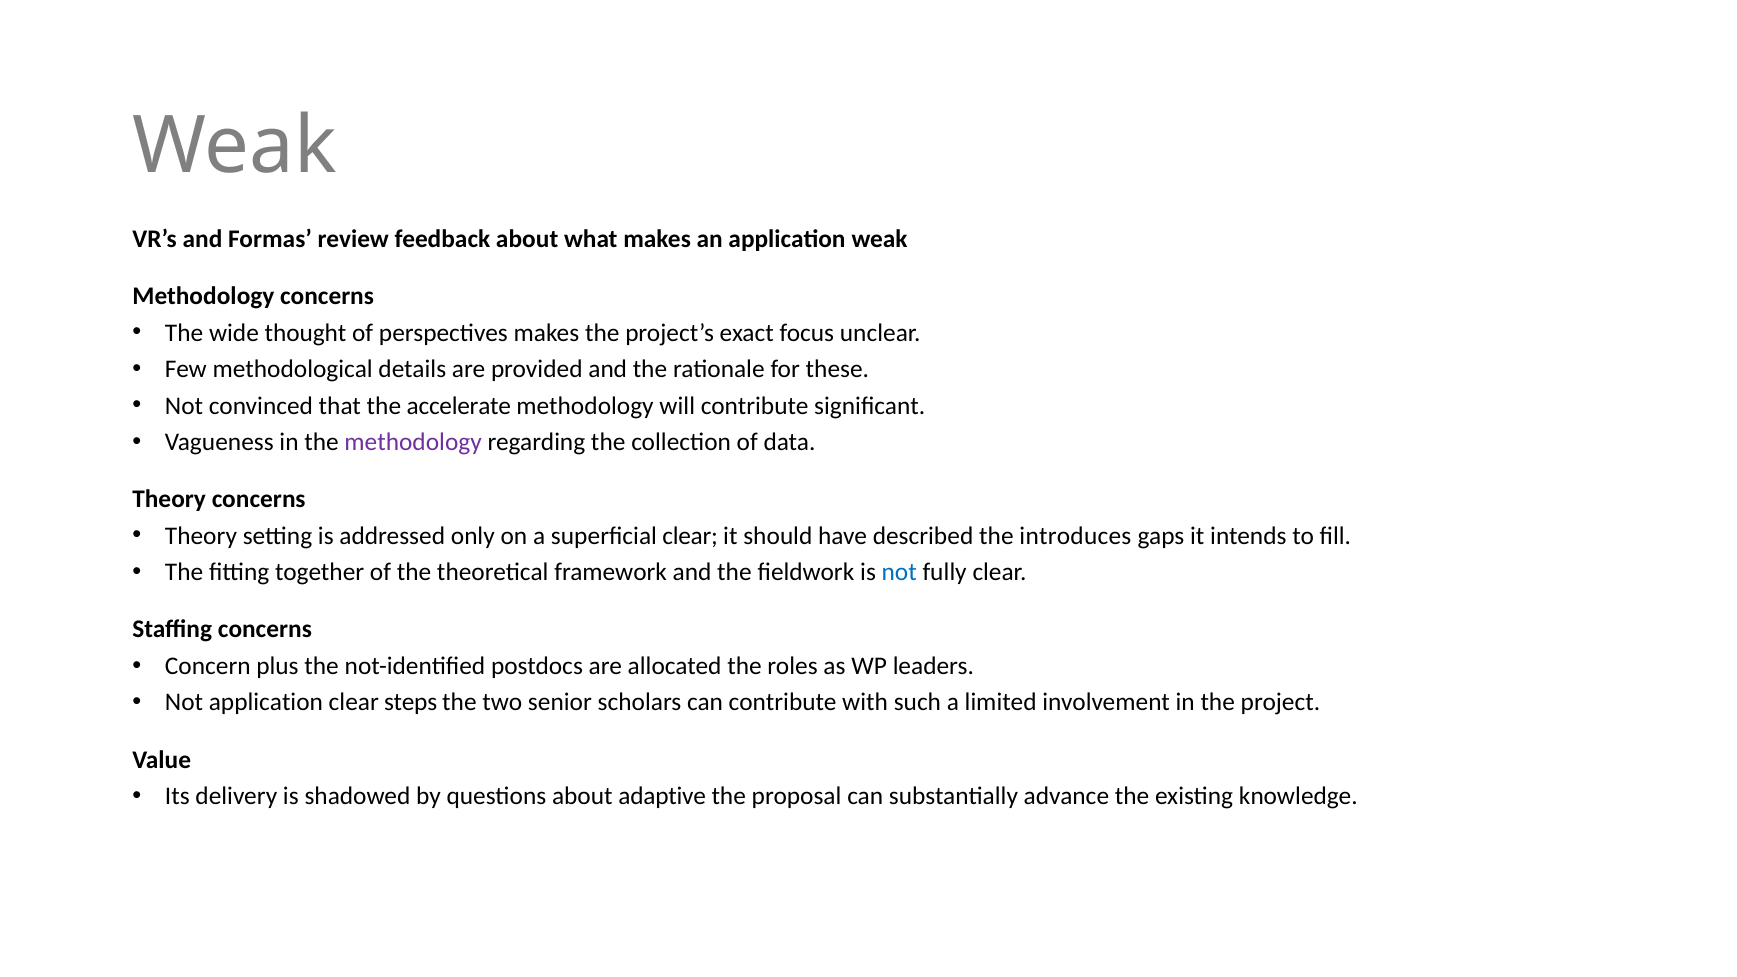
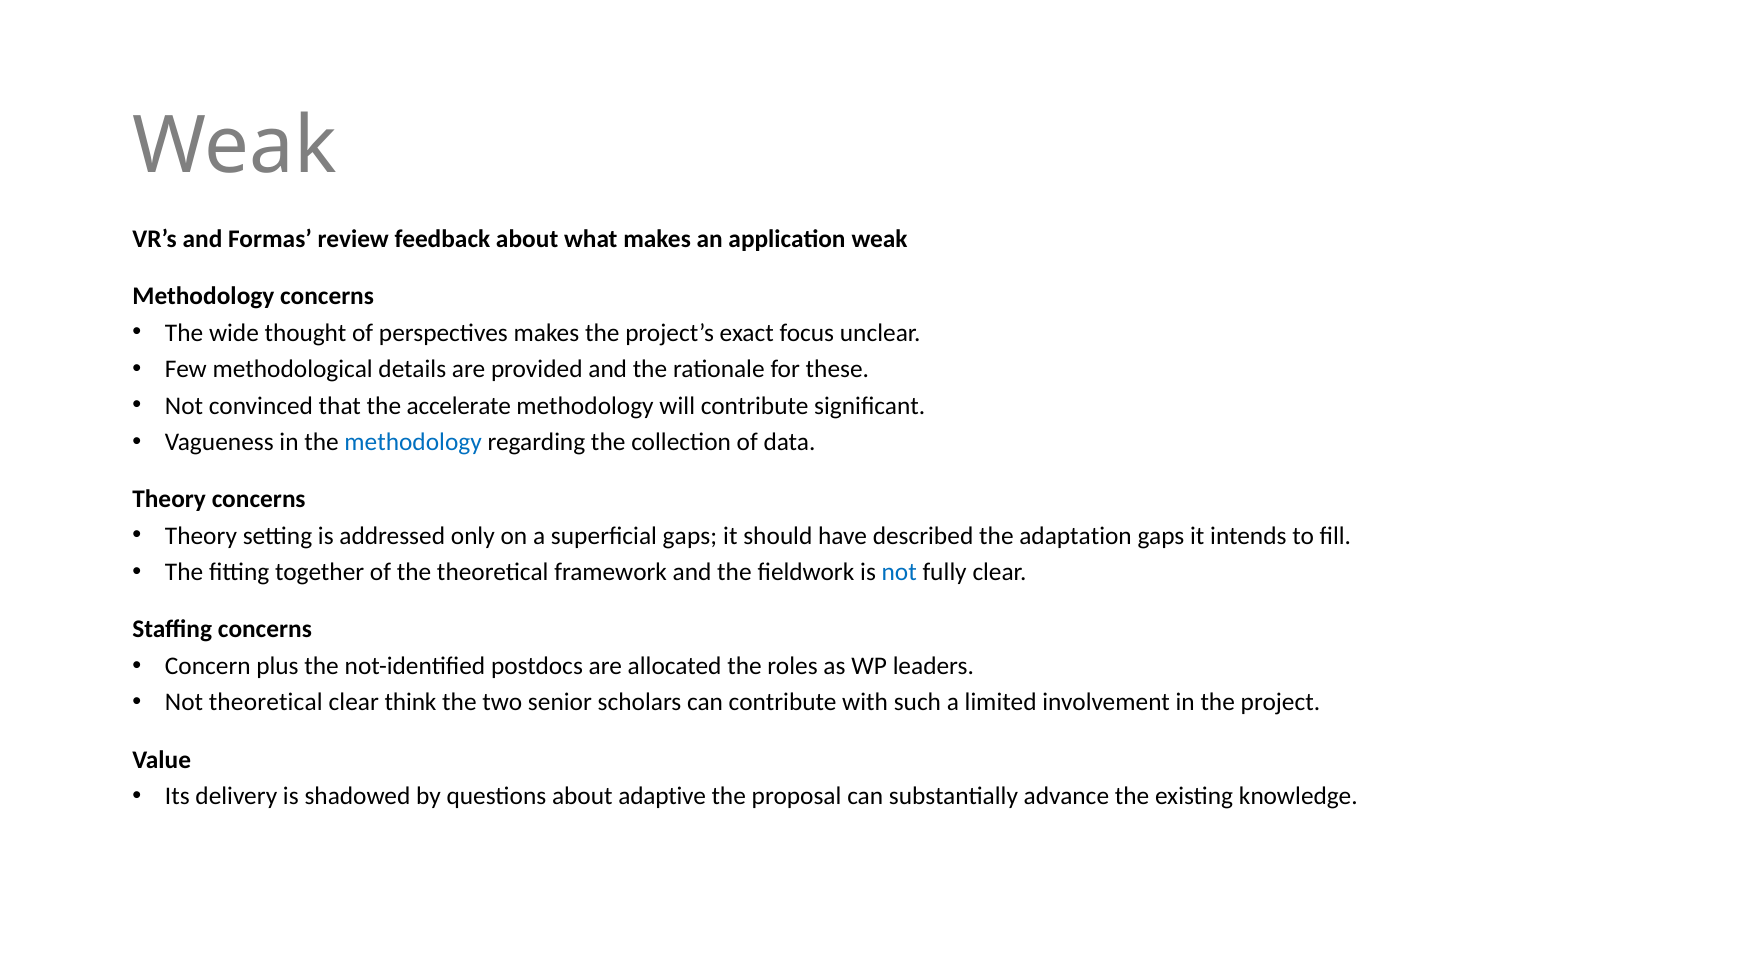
methodology colour: purple -> blue (413, 442)
superficial clear: clear -> gaps (690, 536)
introduces: introduces -> adaptation (1076, 536)
Not application: application -> theoretical (266, 703)
steps: steps -> think (411, 703)
